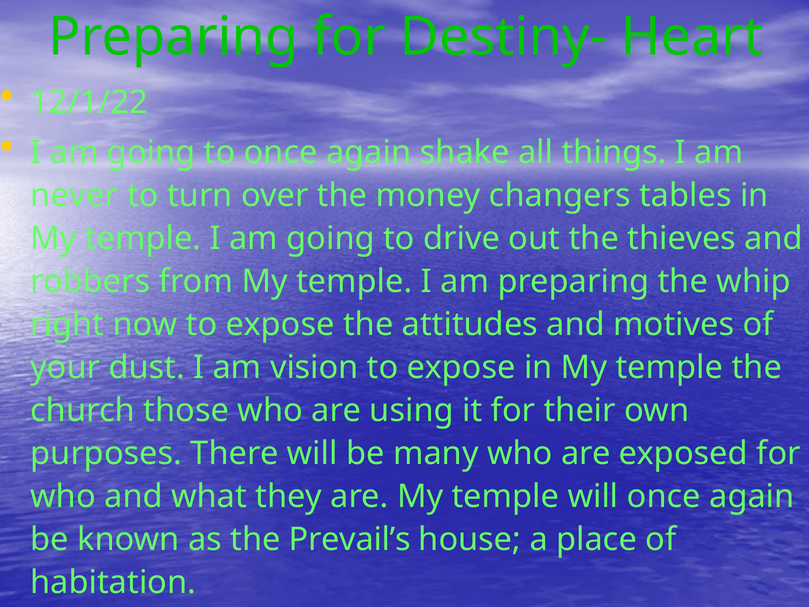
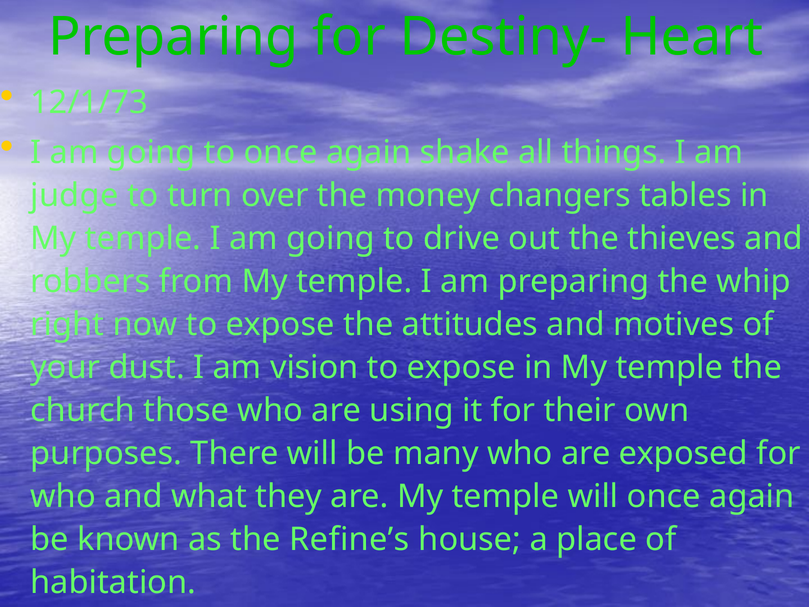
12/1/22: 12/1/22 -> 12/1/73 (89, 102)
never: never -> judge (74, 195)
Prevail’s: Prevail’s -> Refine’s (349, 539)
